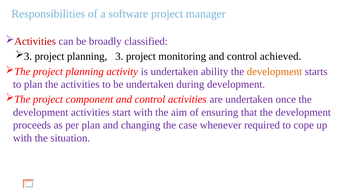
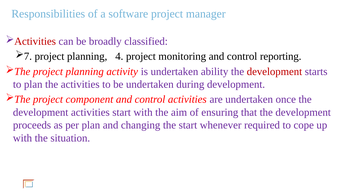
3: 3 -> 7 (28, 56)
planning 3: 3 -> 4 (119, 56)
achieved: achieved -> reporting (281, 56)
development colour: orange -> red (274, 71)
the case: case -> start (188, 125)
